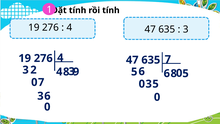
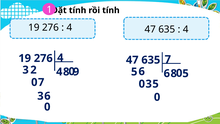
3: 3 -> 4 (186, 29)
3: 3 -> 0 (72, 71)
